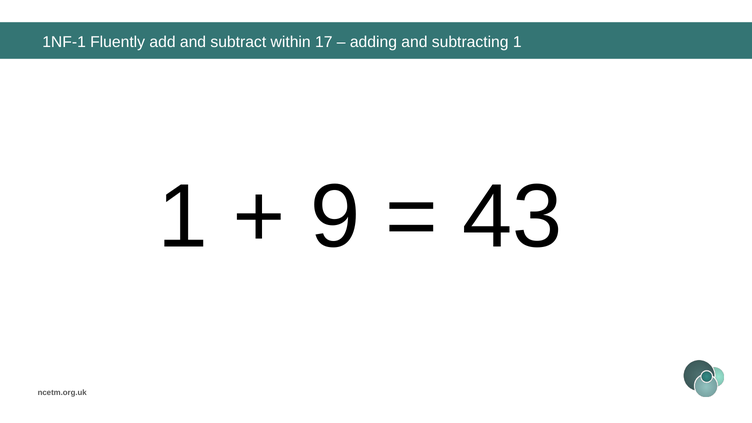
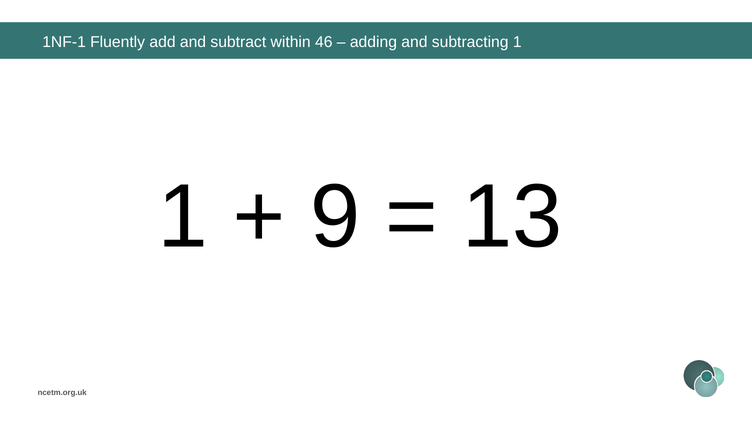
17: 17 -> 46 (324, 42)
43: 43 -> 13 (512, 217)
